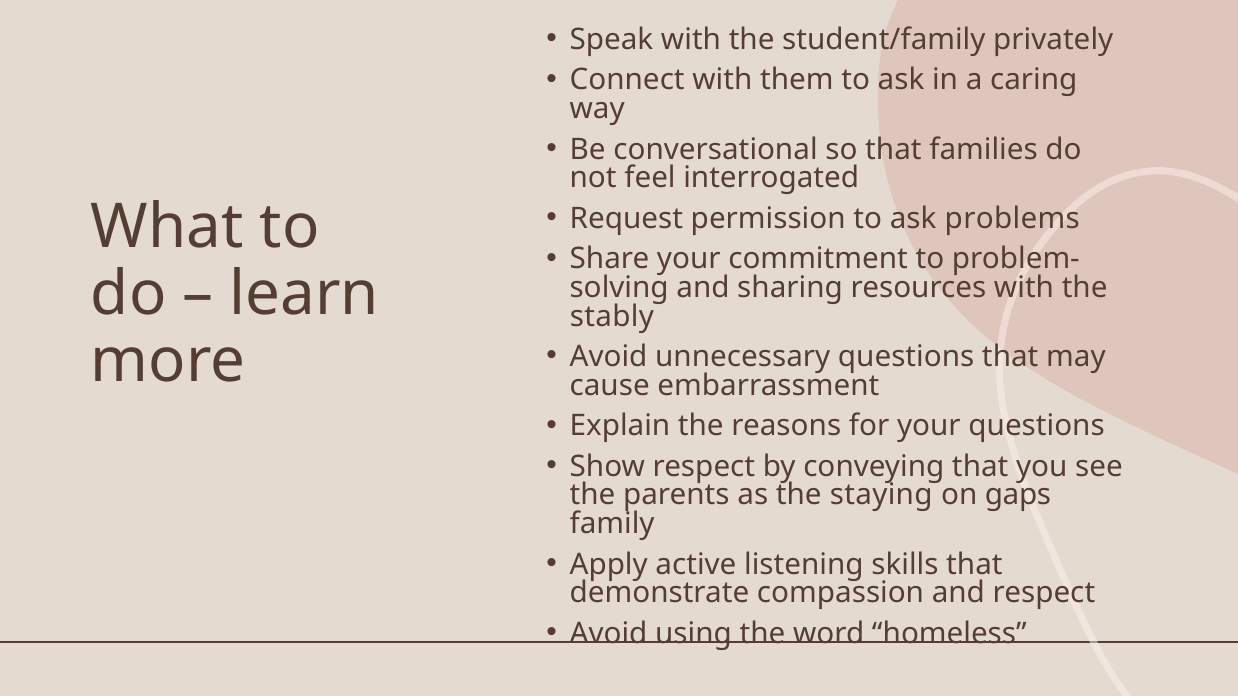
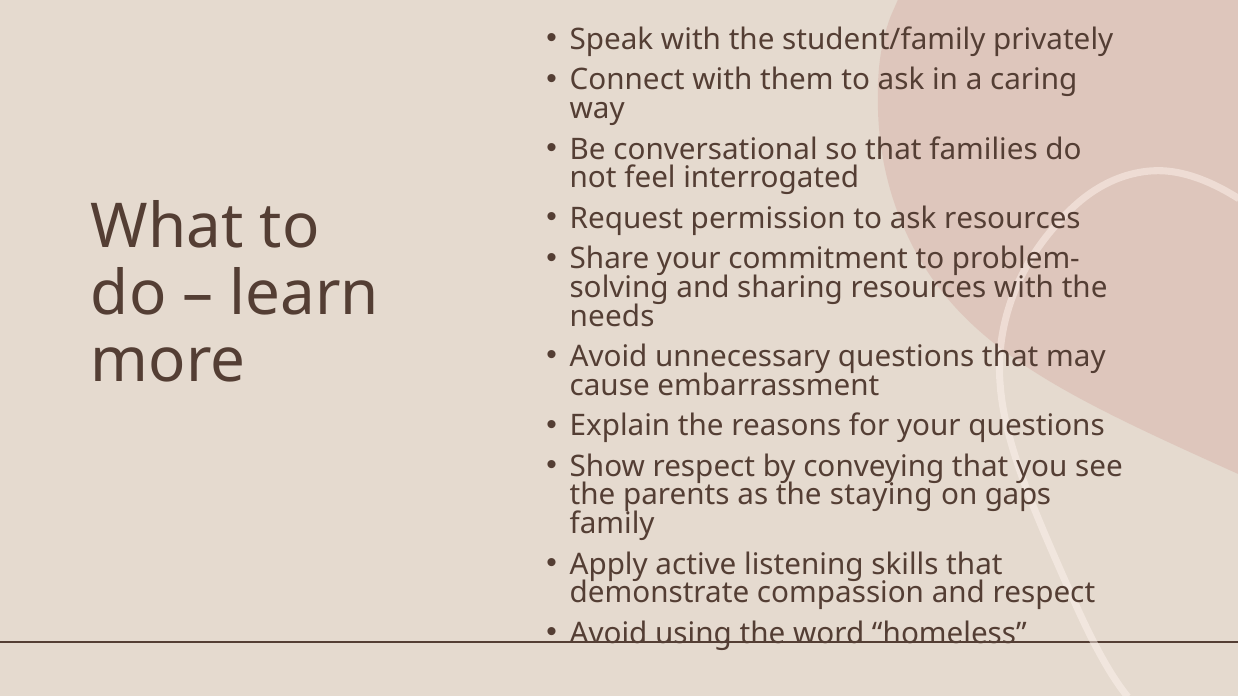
ask problems: problems -> resources (1012, 219)
stably: stably -> needs (612, 317)
